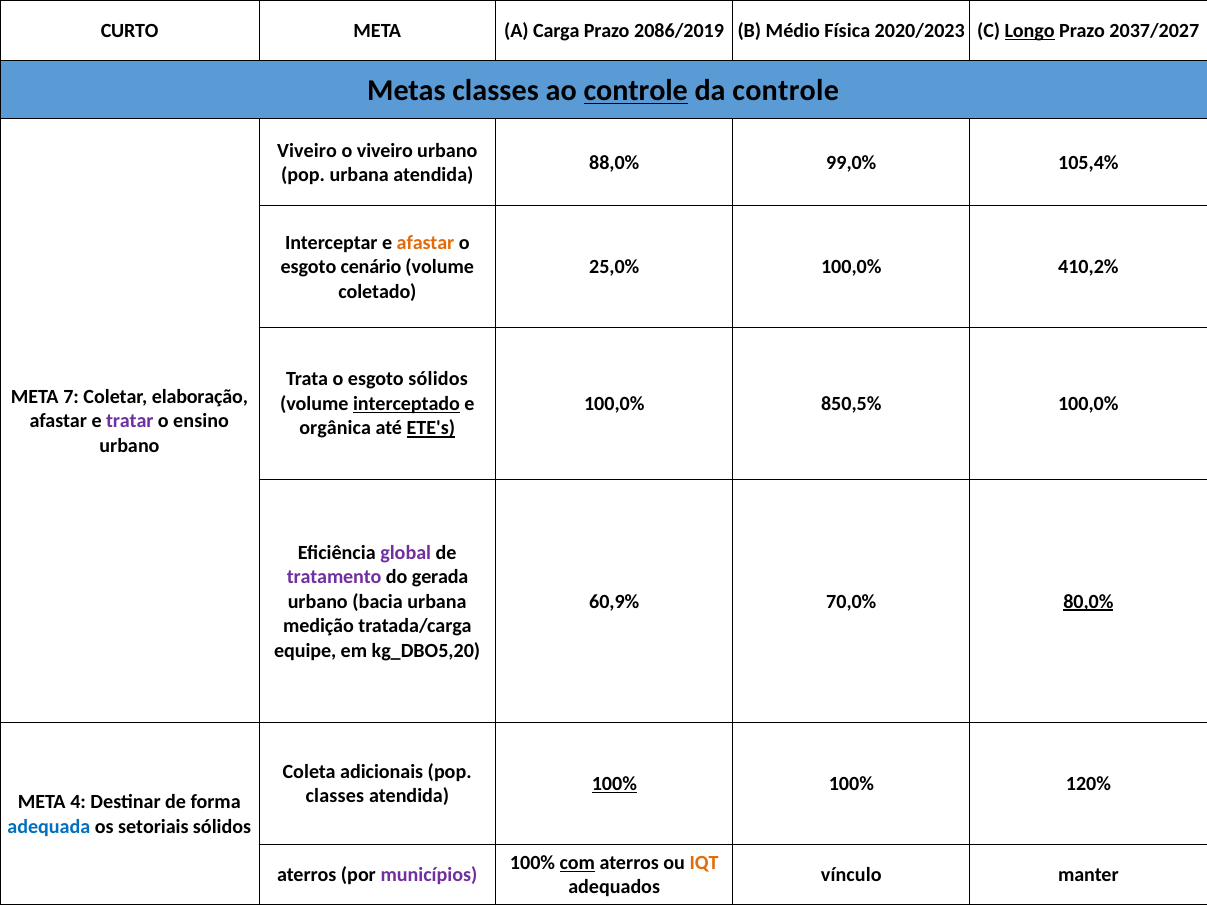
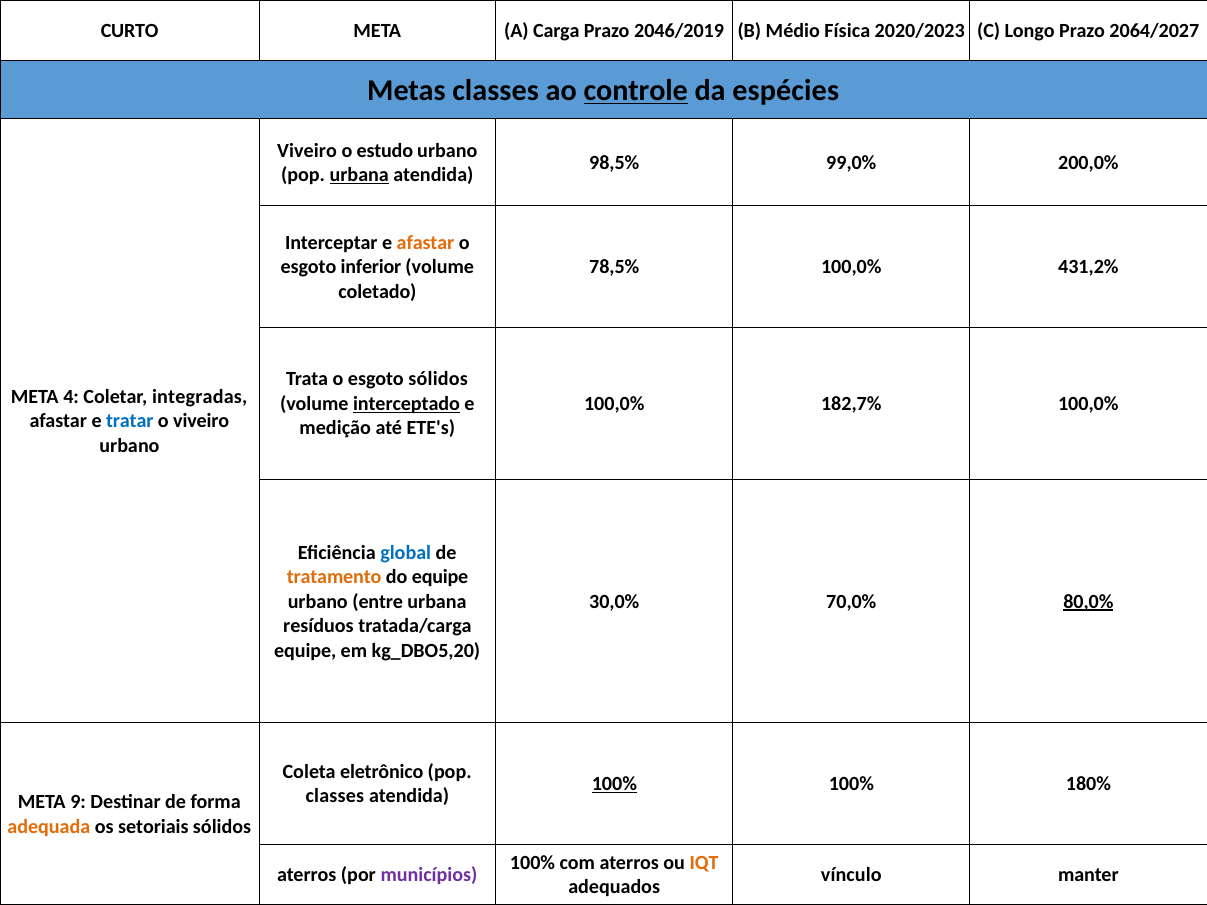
2086/2019: 2086/2019 -> 2046/2019 (679, 31)
Longo underline: present -> none (1030, 31)
2037/2027: 2037/2027 -> 2064/2027 (1154, 31)
da controle: controle -> espécies (786, 91)
o viveiro: viveiro -> estudo (385, 151)
88,0%: 88,0% -> 98,5% (614, 163)
105,4%: 105,4% -> 200,0% (1088, 163)
urbana underline: none -> present (359, 175)
cenário: cenário -> inferior (371, 267)
25,0%: 25,0% -> 78,5% (614, 267)
410,2%: 410,2% -> 431,2% (1088, 267)
7: 7 -> 4 (71, 397)
elaboração: elaboração -> integradas (200, 397)
850,5%: 850,5% -> 182,7% (851, 404)
tratar colour: purple -> blue (130, 421)
o ensino: ensino -> viveiro (201, 421)
orgânica: orgânica -> medição (335, 428)
ETE's underline: present -> none (431, 428)
global colour: purple -> blue (406, 553)
tratamento colour: purple -> orange (334, 577)
do gerada: gerada -> equipe (440, 577)
bacia: bacia -> entre (378, 602)
60,9%: 60,9% -> 30,0% (614, 602)
medição: medição -> resíduos (318, 626)
adicionais: adicionais -> eletrônico (382, 772)
120%: 120% -> 180% (1088, 784)
4: 4 -> 9 (78, 802)
adequada colour: blue -> orange (49, 827)
com underline: present -> none (577, 863)
